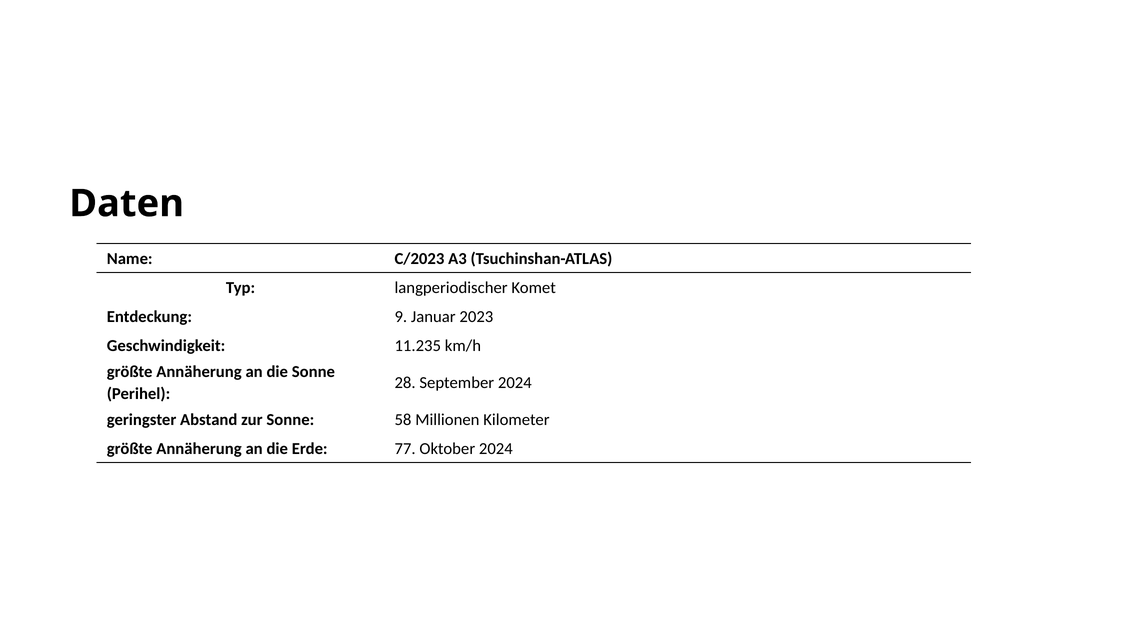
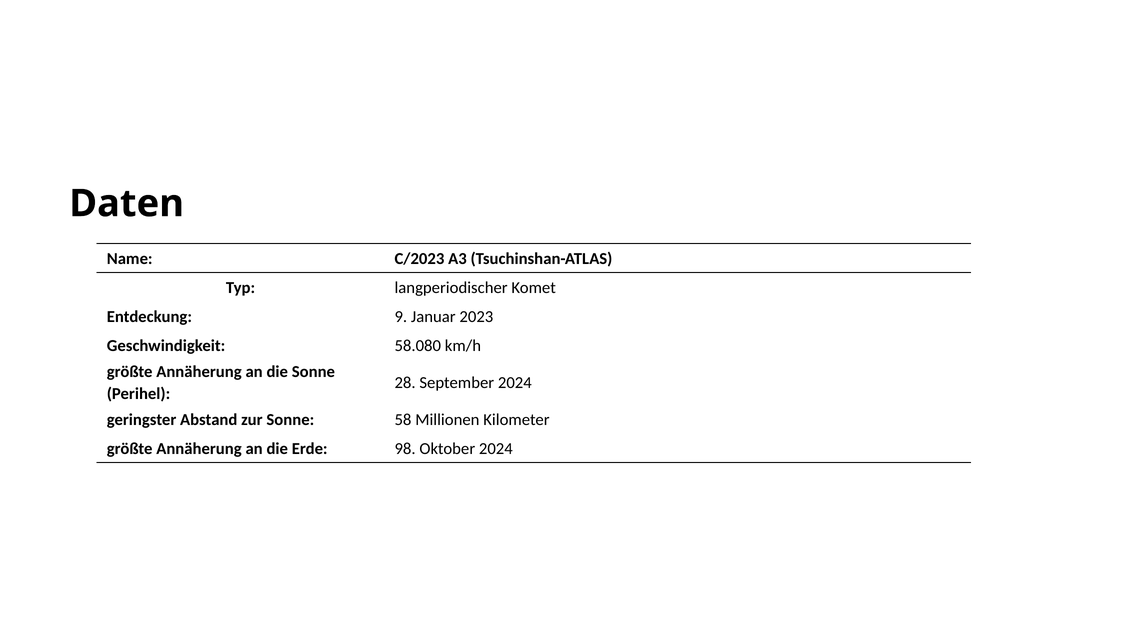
11.235: 11.235 -> 58.080 (418, 345)
77: 77 -> 98 (405, 448)
